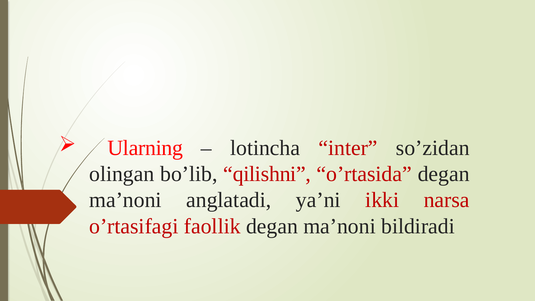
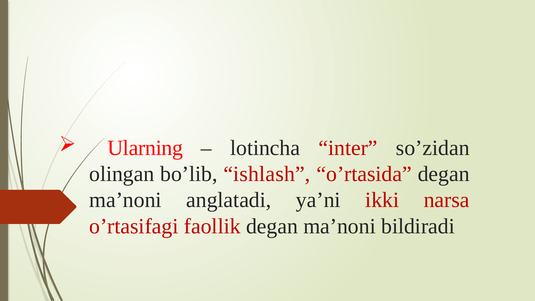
qilishni: qilishni -> ishlash (267, 174)
